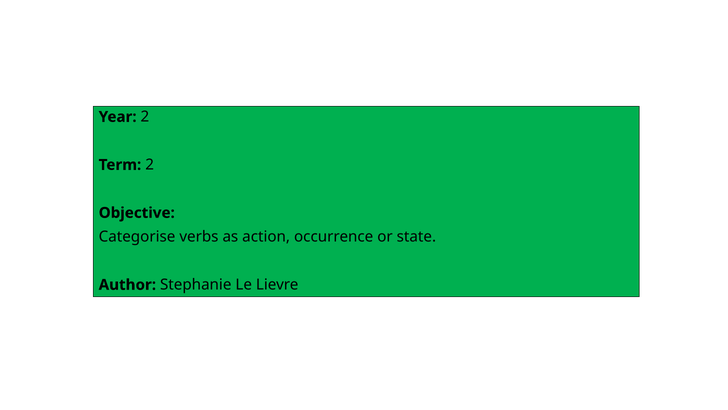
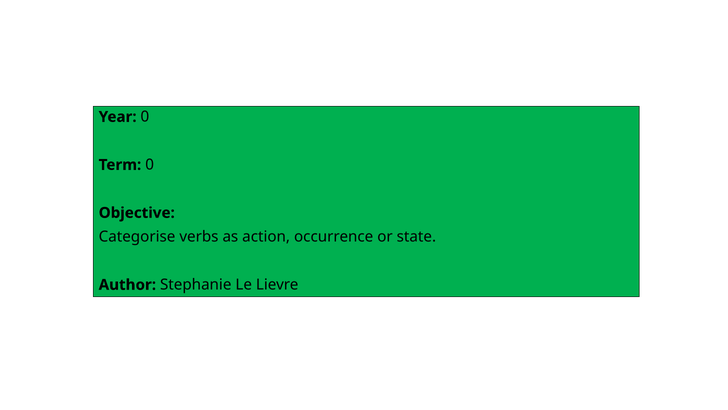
Year 2: 2 -> 0 (145, 117)
Term 2: 2 -> 0 (150, 165)
